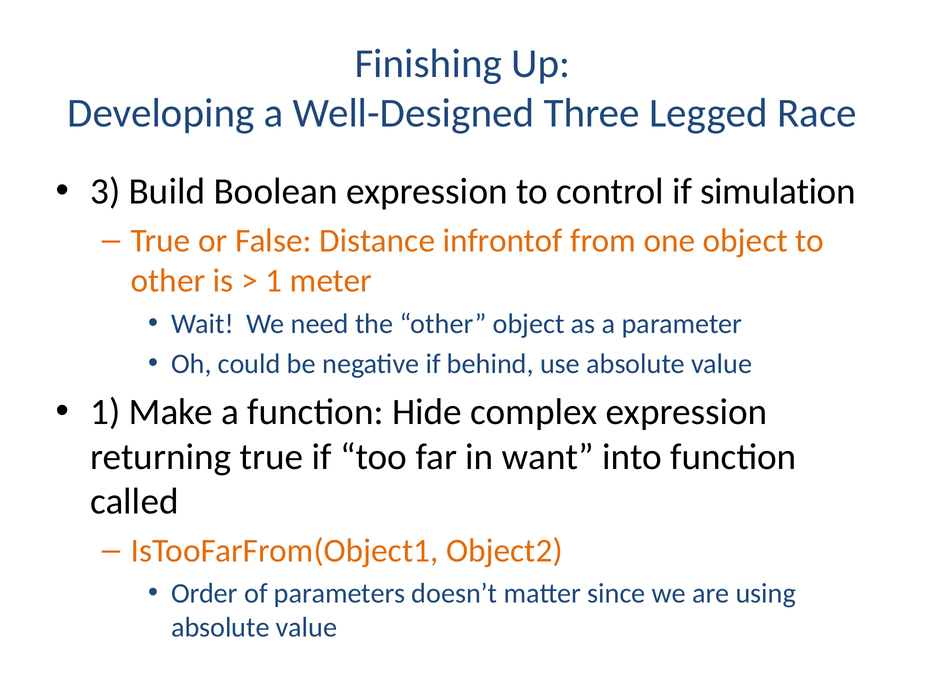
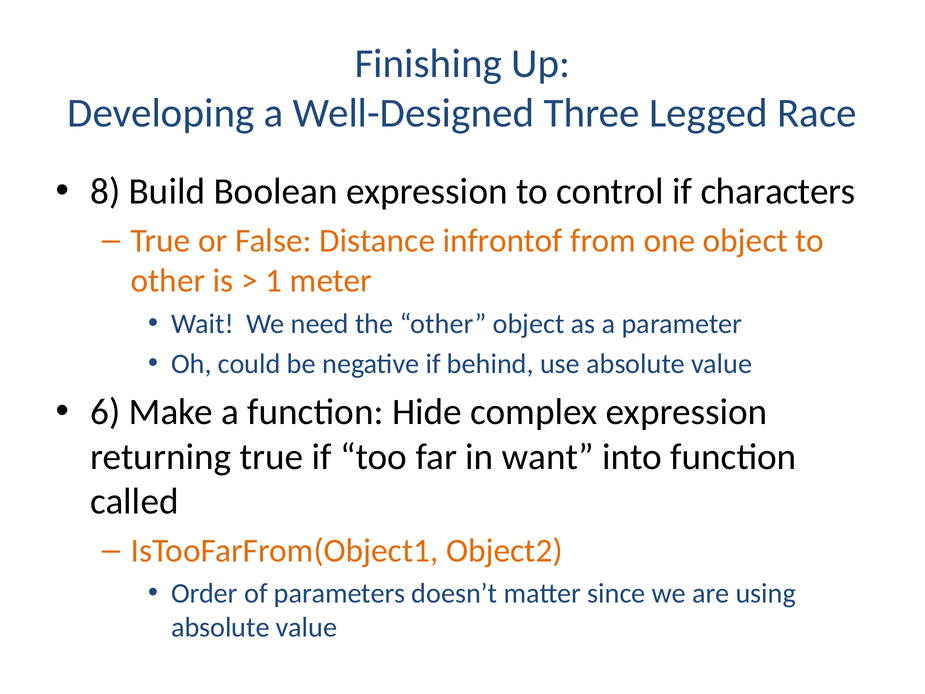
3: 3 -> 8 (105, 191)
simulation: simulation -> characters (778, 191)
1: 1 -> 6 (105, 412)
